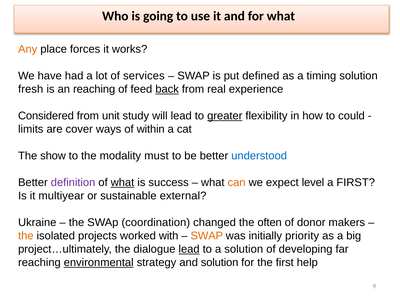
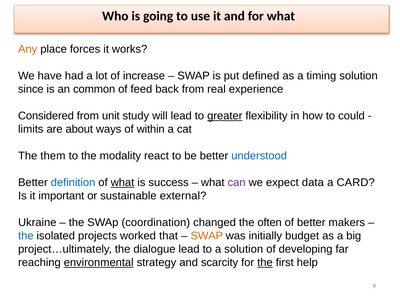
services: services -> increase (144, 76)
fresh: fresh -> since (31, 89)
an reaching: reaching -> common (94, 89)
back underline: present -> none (167, 89)
cover: cover -> about (79, 129)
show: show -> them (53, 156)
must: must -> react (157, 156)
definition colour: purple -> blue (73, 183)
can colour: orange -> purple (237, 183)
level: level -> data (313, 183)
a FIRST: FIRST -> CARD (356, 183)
multiyear: multiyear -> important (61, 196)
of donor: donor -> better (311, 223)
the colour: orange -> blue (26, 236)
with: with -> that (169, 236)
priority: priority -> budget (302, 236)
lead underline: present -> none (189, 249)
and solution: solution -> scarcity (220, 263)
the underline: none -> present (265, 263)
